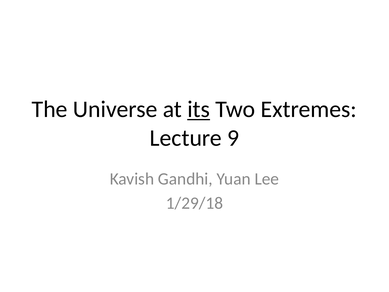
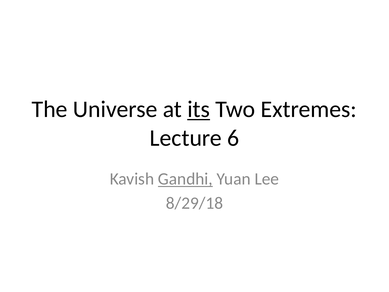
9: 9 -> 6 (233, 138)
Gandhi underline: none -> present (185, 179)
1/29/18: 1/29/18 -> 8/29/18 (194, 203)
